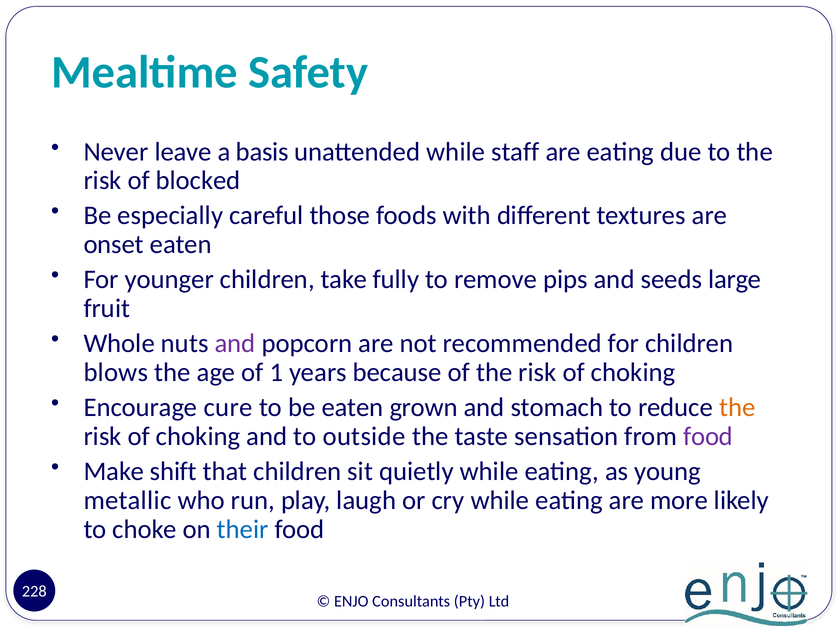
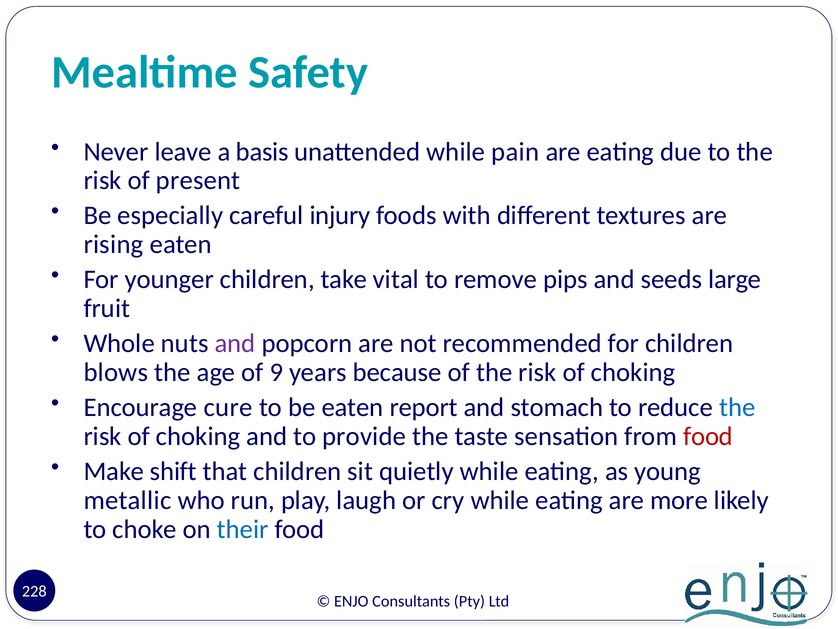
staff: staff -> pain (515, 152)
blocked: blocked -> present (198, 180)
those: those -> injury (340, 215)
onset: onset -> rising (113, 244)
fully: fully -> vital (396, 279)
1: 1 -> 9 (276, 372)
grown: grown -> report (424, 407)
the colour: orange -> blue (737, 407)
outside: outside -> provide (364, 436)
food colour: purple -> red (708, 436)
